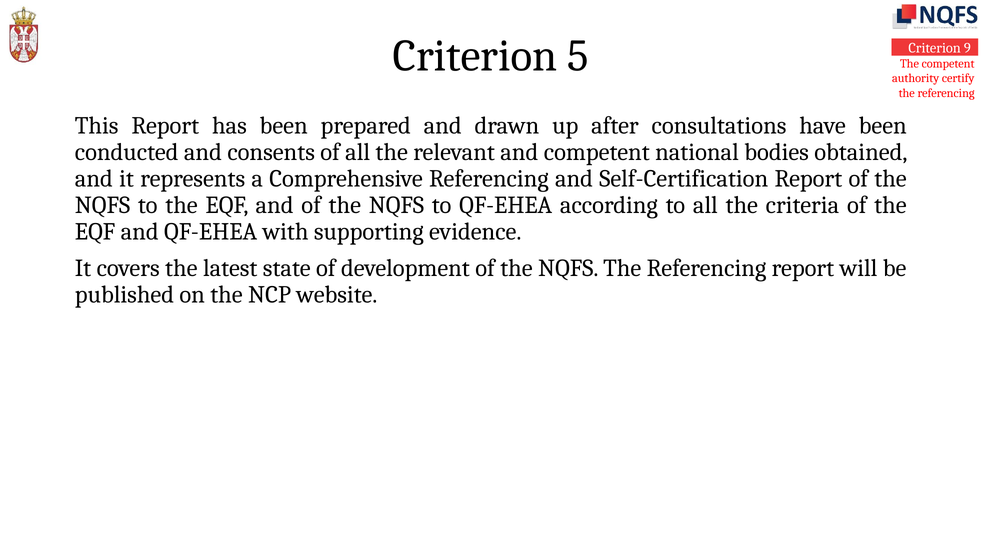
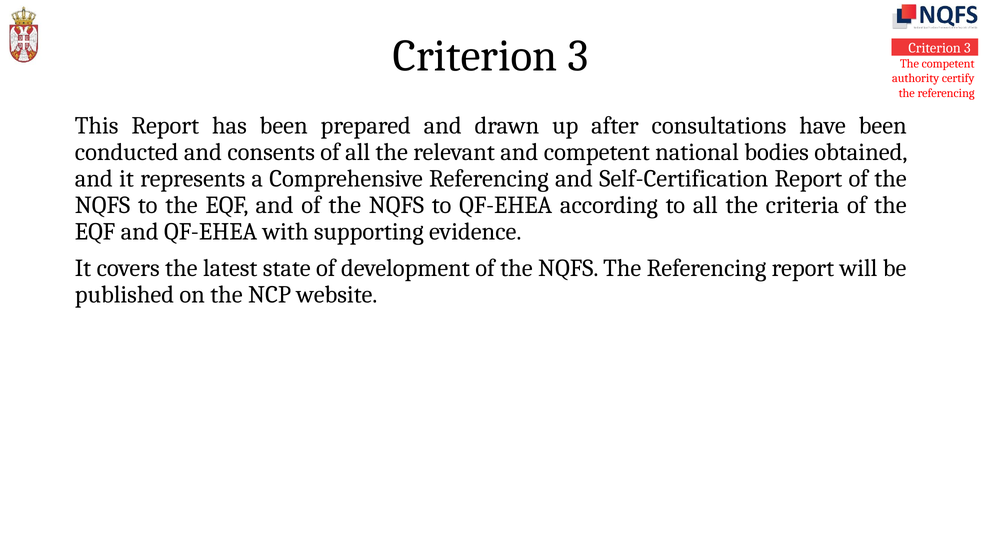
5: 5 -> 3 (578, 56)
9: 9 -> 3 (967, 48)
